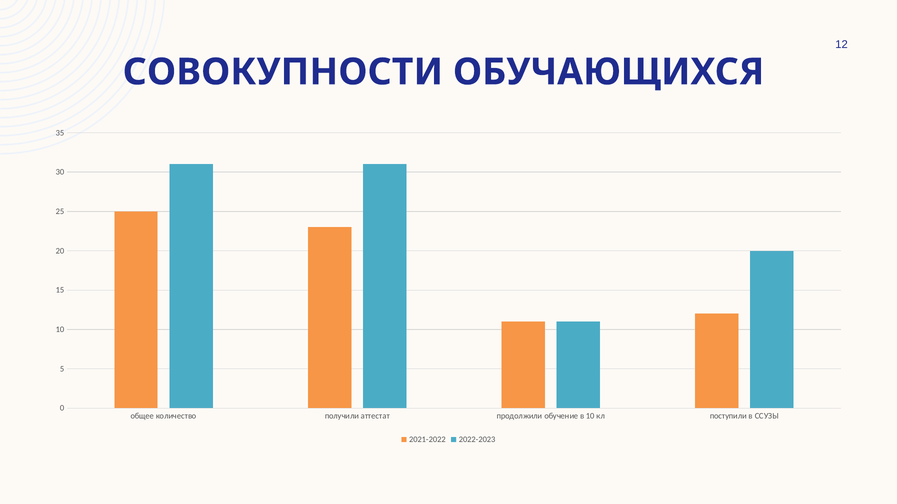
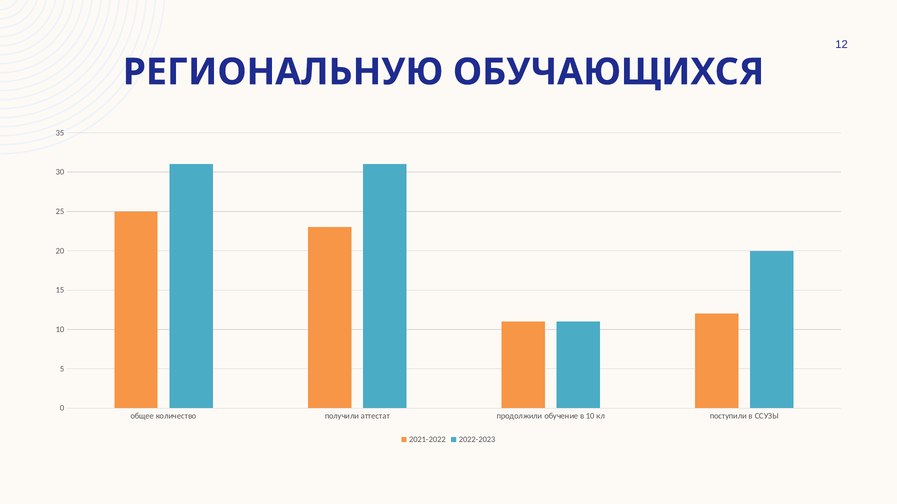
СОВОКУПНОСТИ: СОВОКУПНОСТИ -> РЕГИОНАЛЬНУЮ (283, 72)
